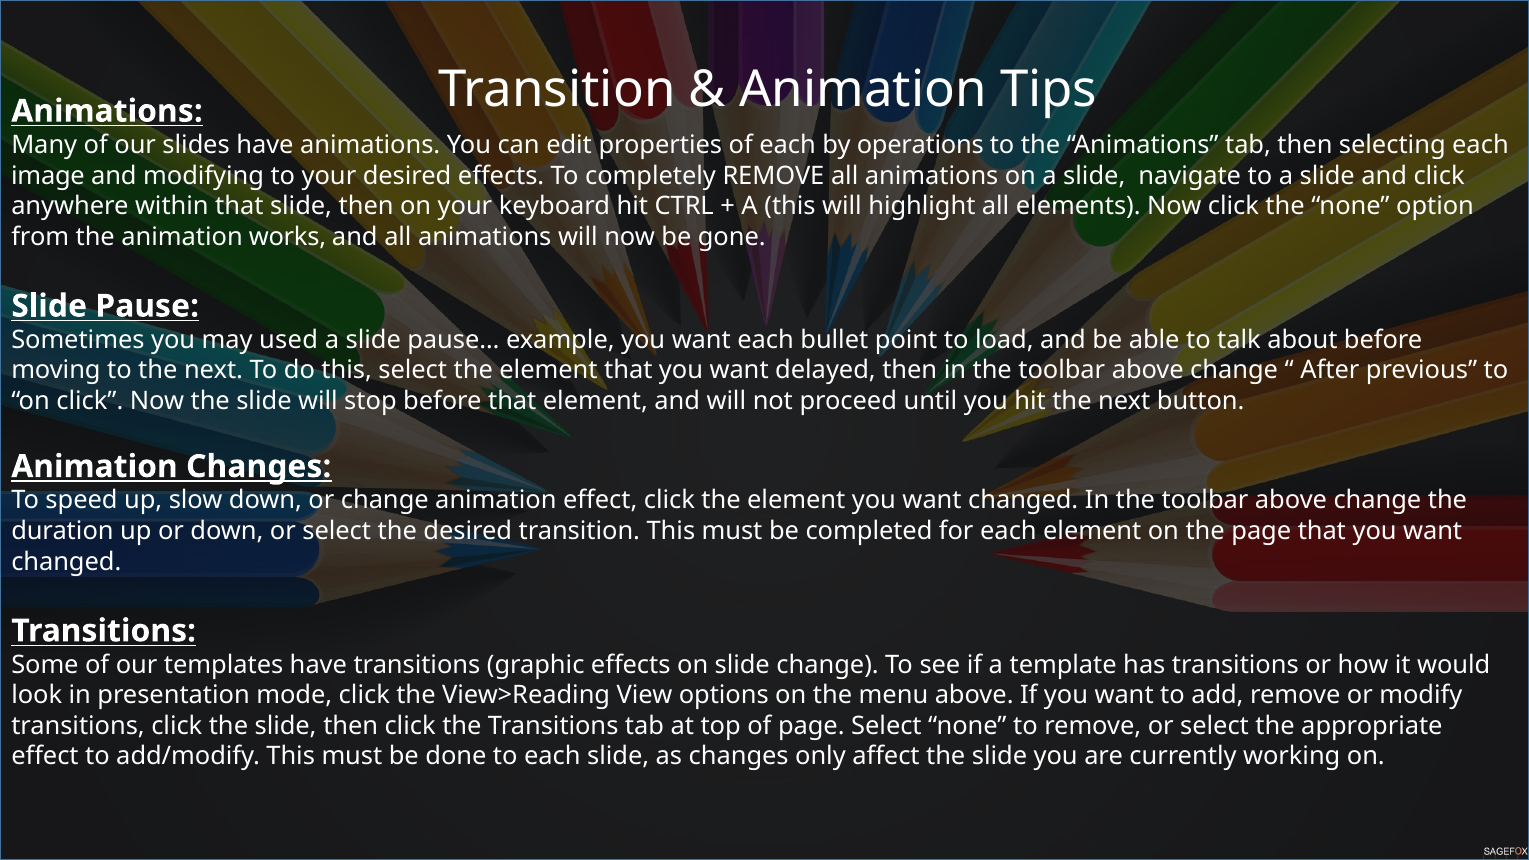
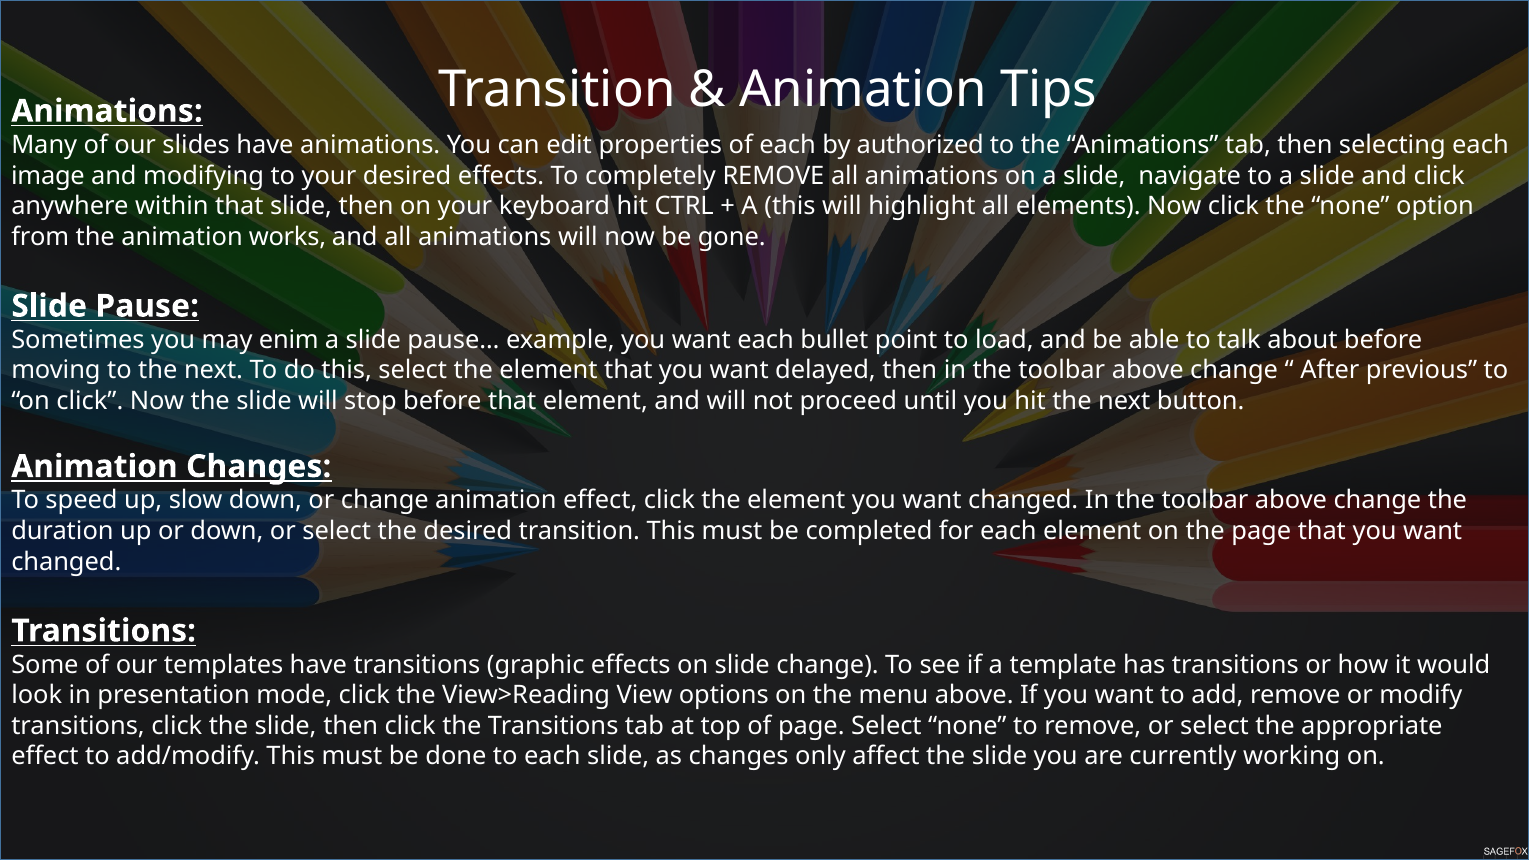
operations: operations -> authorized (920, 145)
used: used -> enim (289, 340)
